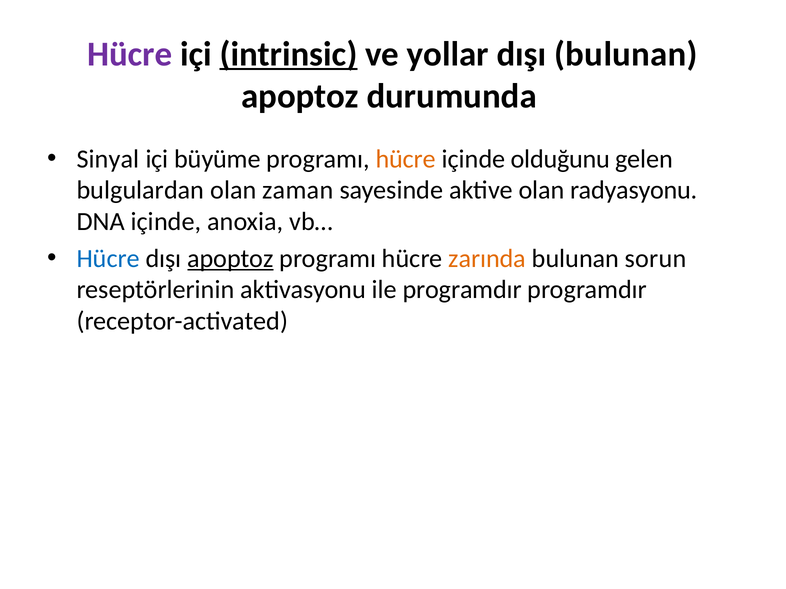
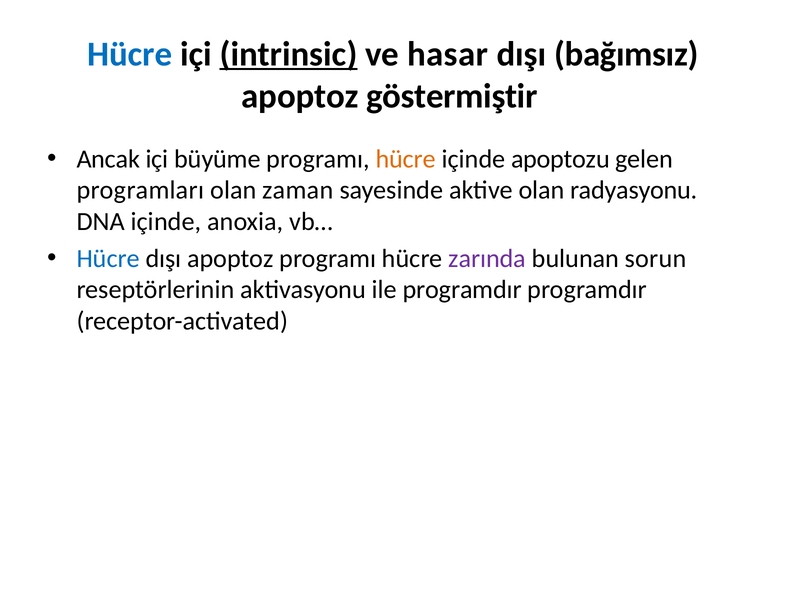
Hücre colour: purple -> blue (130, 54)
yollar: yollar -> hasar (448, 54)
dışı bulunan: bulunan -> bağımsız (626, 54)
durumunda: durumunda -> göstermiştir (452, 96)
Sinyal: Sinyal -> Ancak (108, 159)
olduğunu: olduğunu -> apoptozu (560, 159)
bulgulardan: bulgulardan -> programları (140, 190)
apoptoz underline: present -> none (230, 259)
zarında colour: orange -> purple (487, 259)
